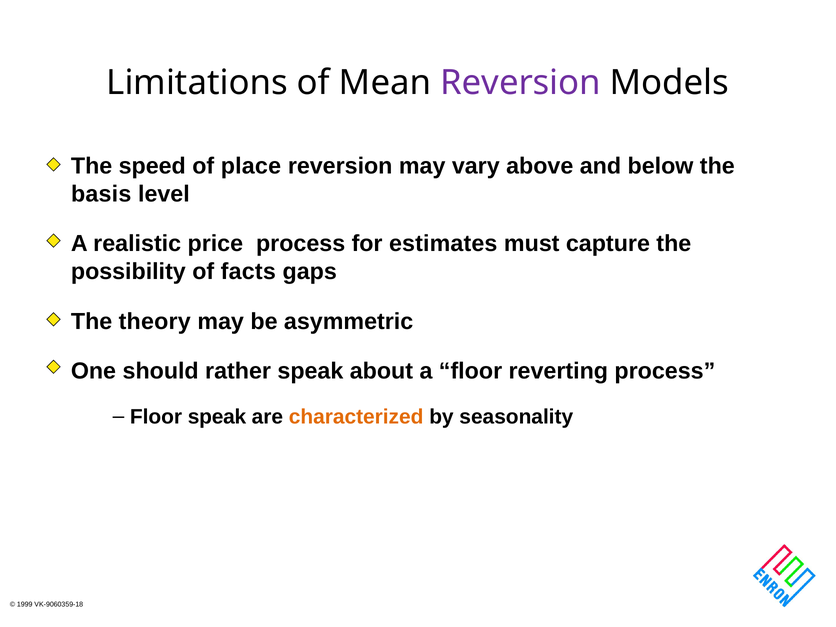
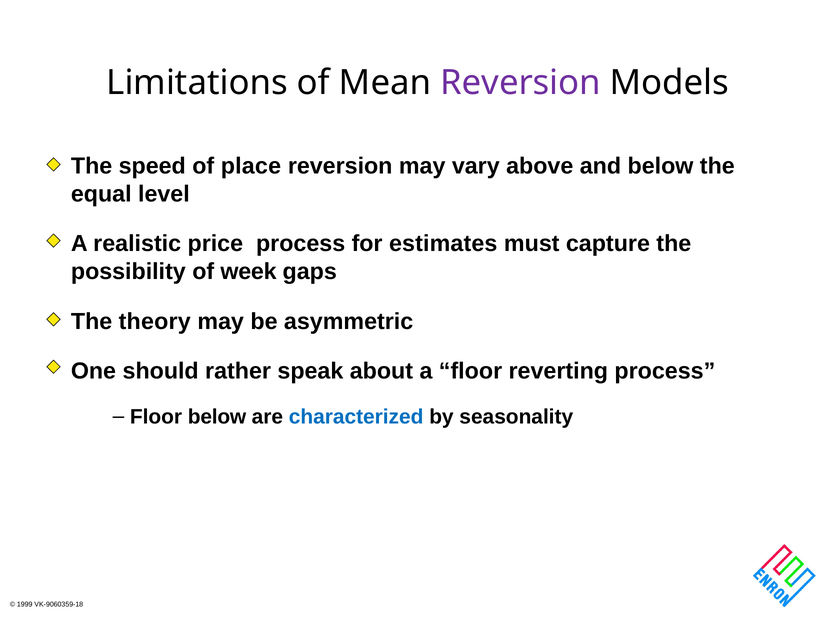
basis: basis -> equal (101, 194)
facts: facts -> week (249, 272)
Floor speak: speak -> below (217, 417)
characterized colour: orange -> blue (356, 417)
